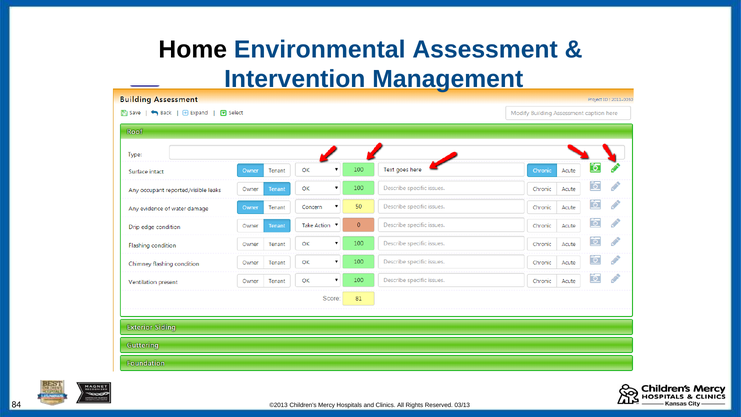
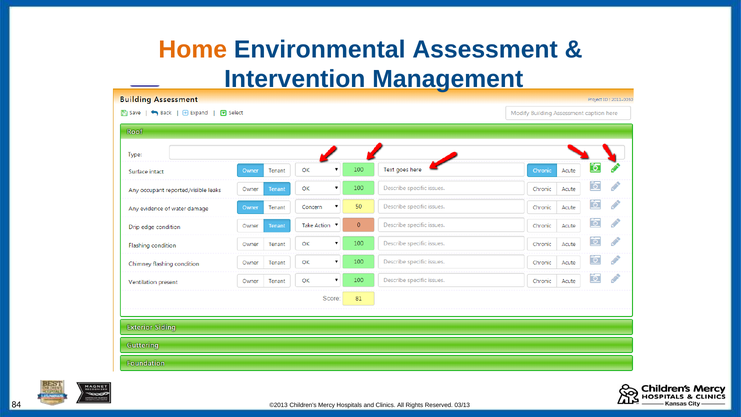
Home colour: black -> orange (193, 49)
